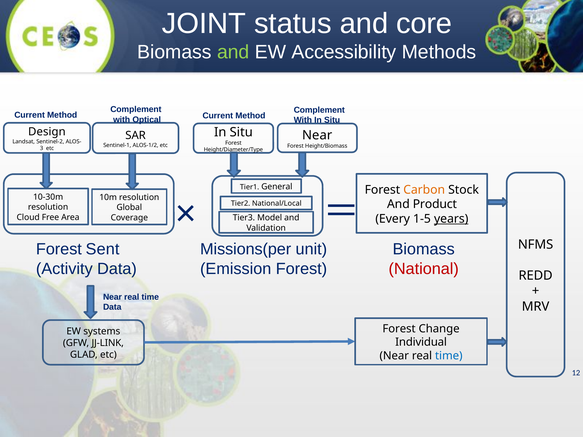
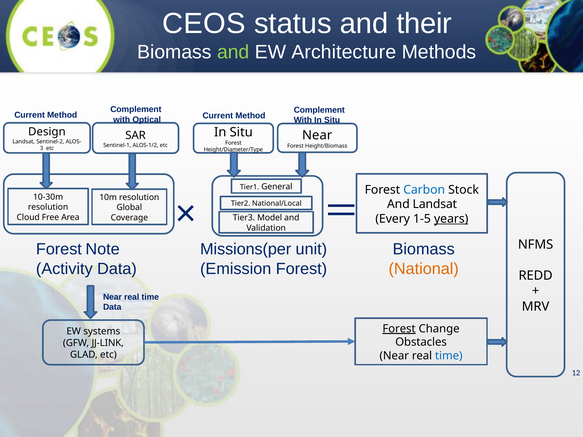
JOINT: JOINT -> CEOS (204, 24)
core: core -> their (424, 24)
Accessibility: Accessibility -> Architecture (344, 52)
Carbon colour: orange -> blue (424, 190)
And Product: Product -> Landsat (435, 204)
Sent: Sent -> Note (103, 249)
National colour: red -> orange (424, 269)
Forest underline: none -> present (399, 329)
Individual: Individual -> Obstacles (421, 342)
